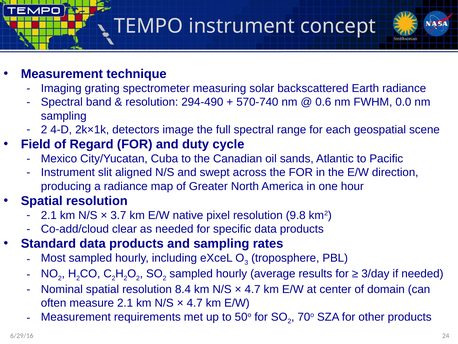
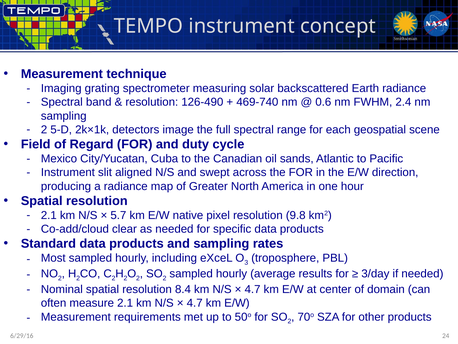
294-490: 294-490 -> 126-490 (202, 102)
570-740: 570-740 -> 469-740 (257, 102)
0.0: 0.0 -> 2.4 (403, 102)
4-D: 4-D -> 5-D (61, 129)
3.7: 3.7 -> 5.7 (118, 215)
